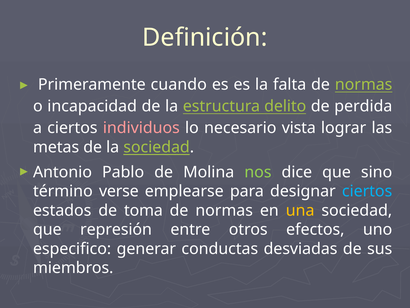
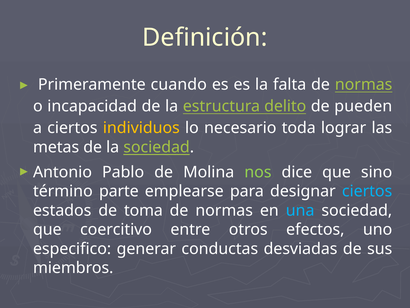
perdida: perdida -> pueden (363, 106)
individuos colour: pink -> yellow (141, 128)
vista: vista -> toda (299, 128)
verse: verse -> parte (119, 191)
una colour: yellow -> light blue (300, 210)
represión: represión -> coercitivo (116, 229)
